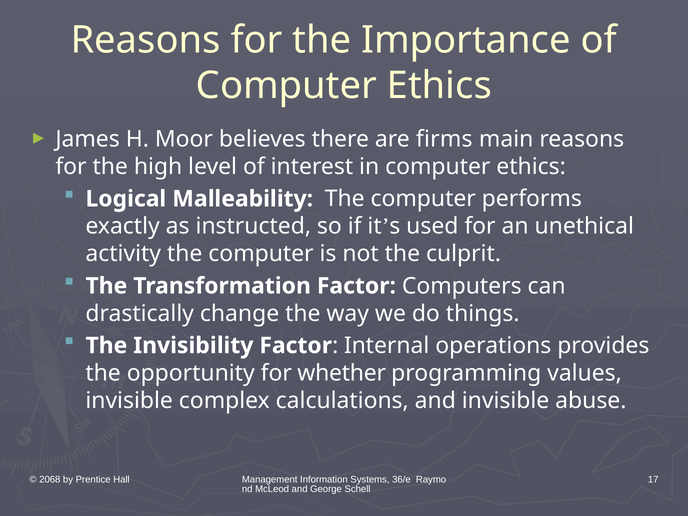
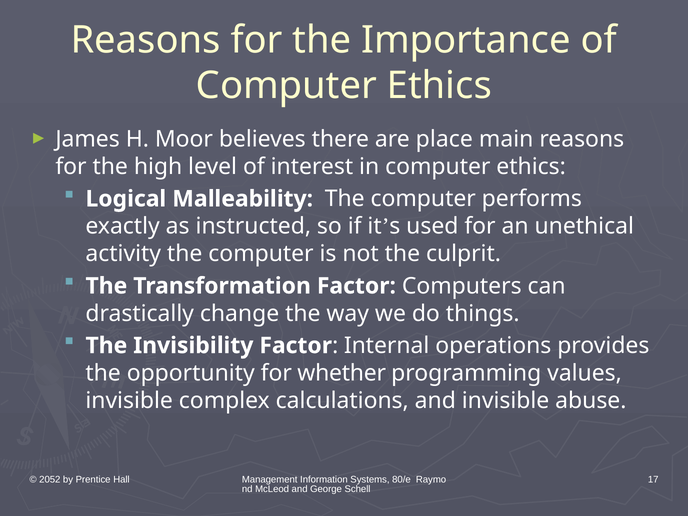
firms: firms -> place (444, 139)
2068: 2068 -> 2052 (50, 480)
36/e: 36/e -> 80/e (401, 480)
